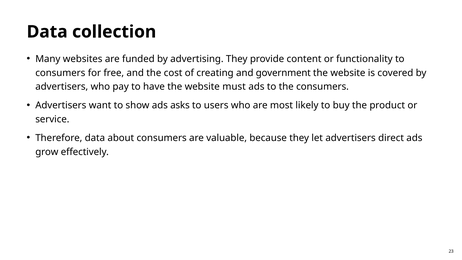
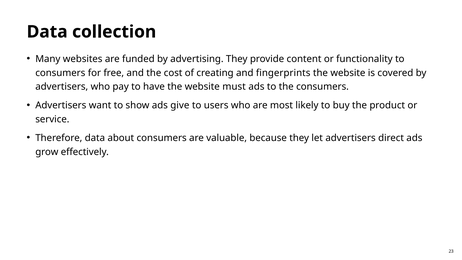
government: government -> fingerprints (283, 73)
asks: asks -> give (180, 105)
